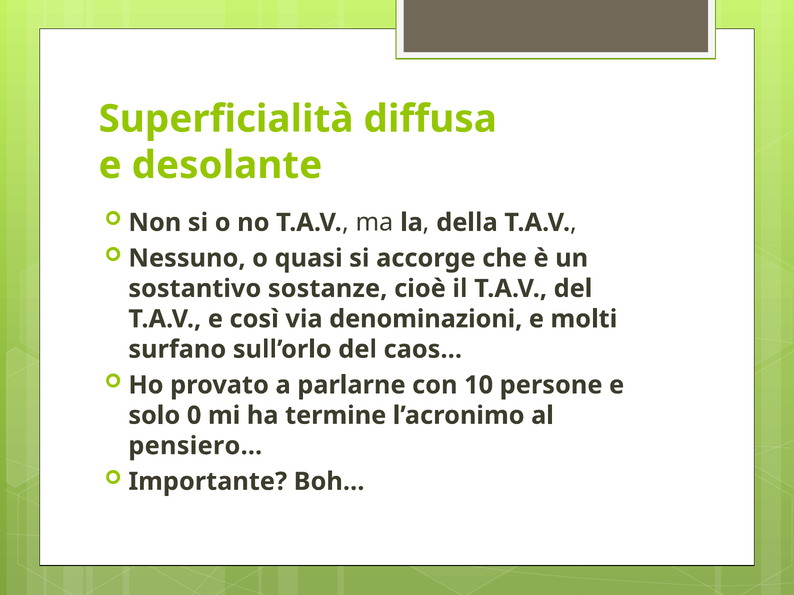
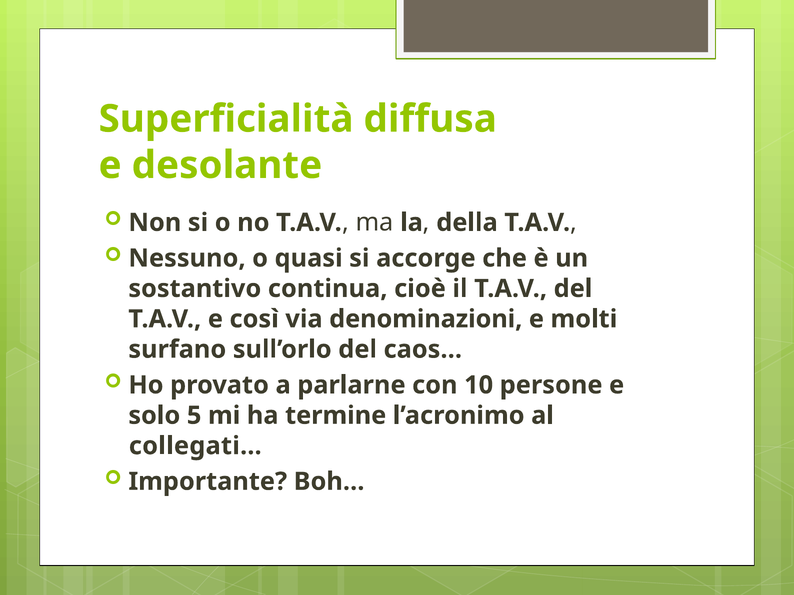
sostanze: sostanze -> continua (328, 289)
0: 0 -> 5 (194, 416)
pensiero…: pensiero… -> collegati… (195, 446)
